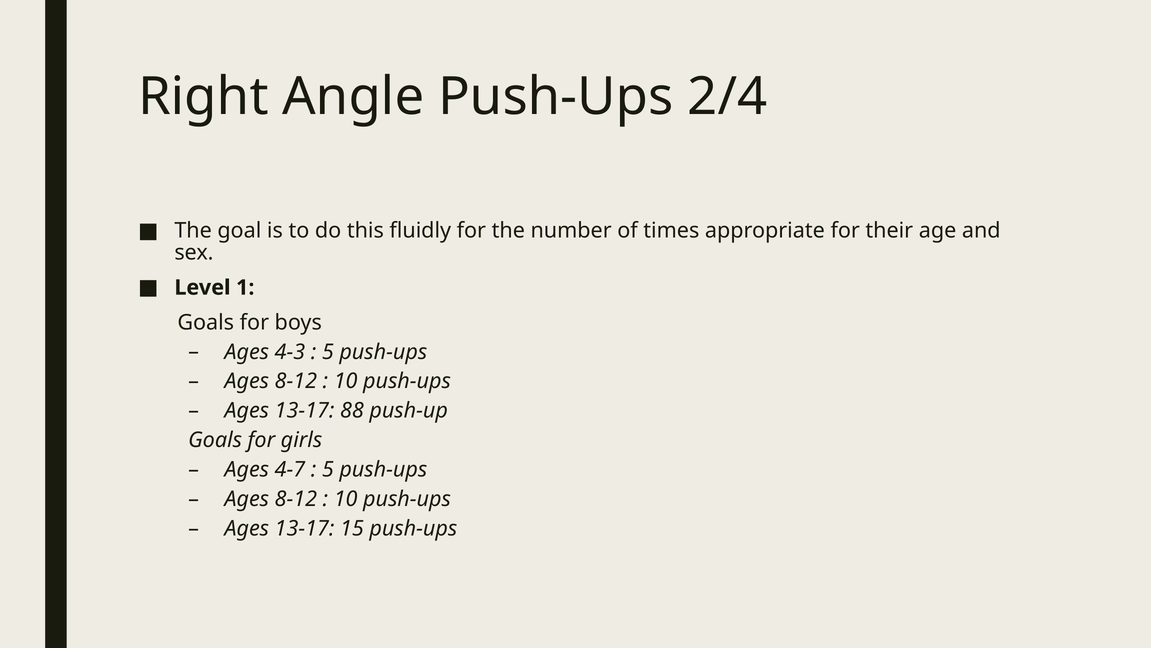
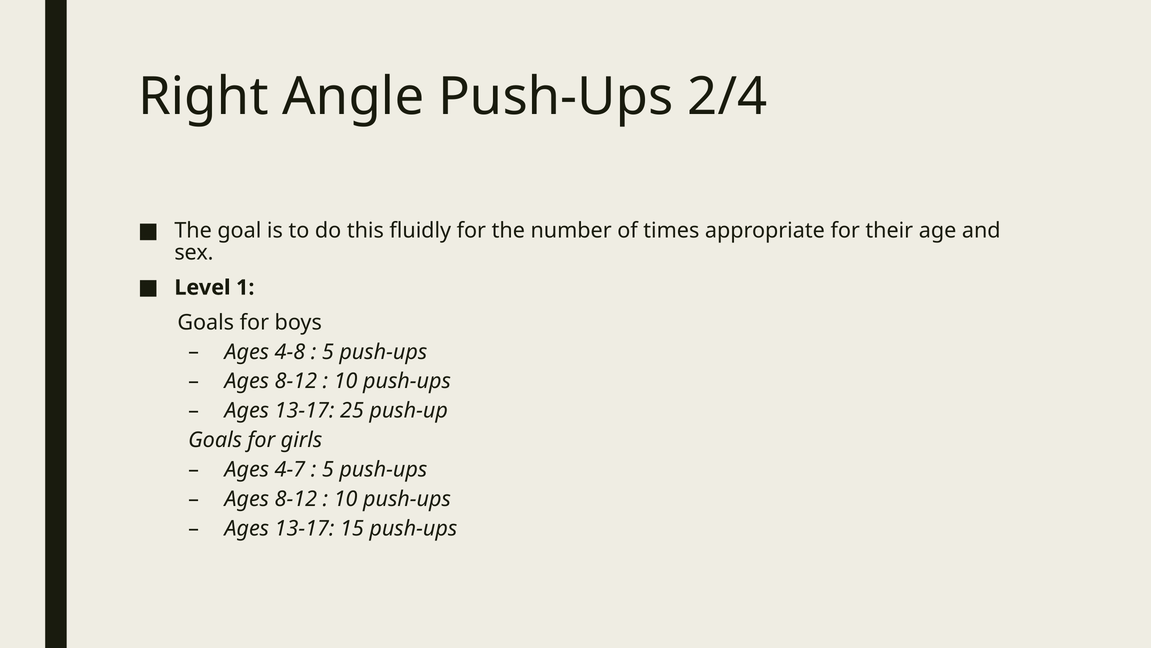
4-3: 4-3 -> 4-8 (290, 352)
88: 88 -> 25 (352, 410)
